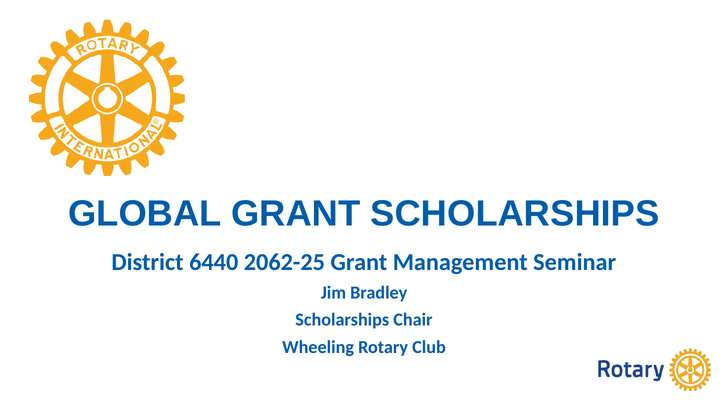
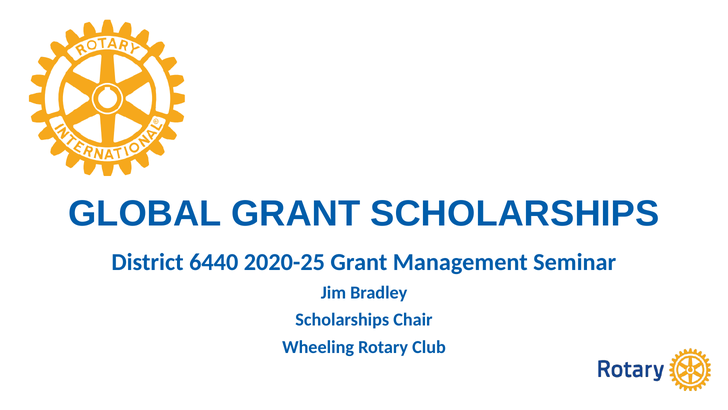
2062-25: 2062-25 -> 2020-25 (284, 262)
